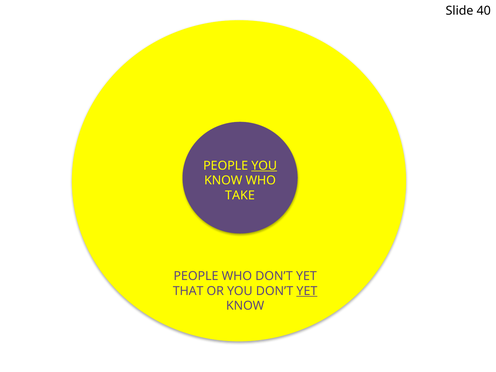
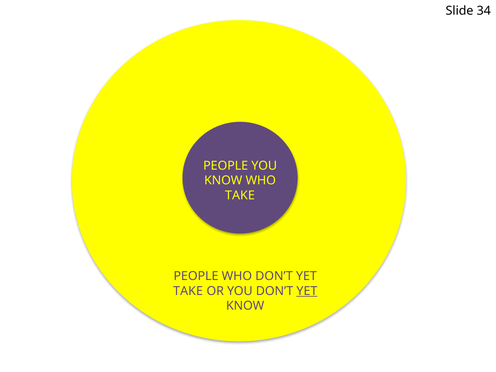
40: 40 -> 34 (484, 11)
YOU underline: present -> none (264, 166)
THAT: THAT -> TAKE (188, 291)
